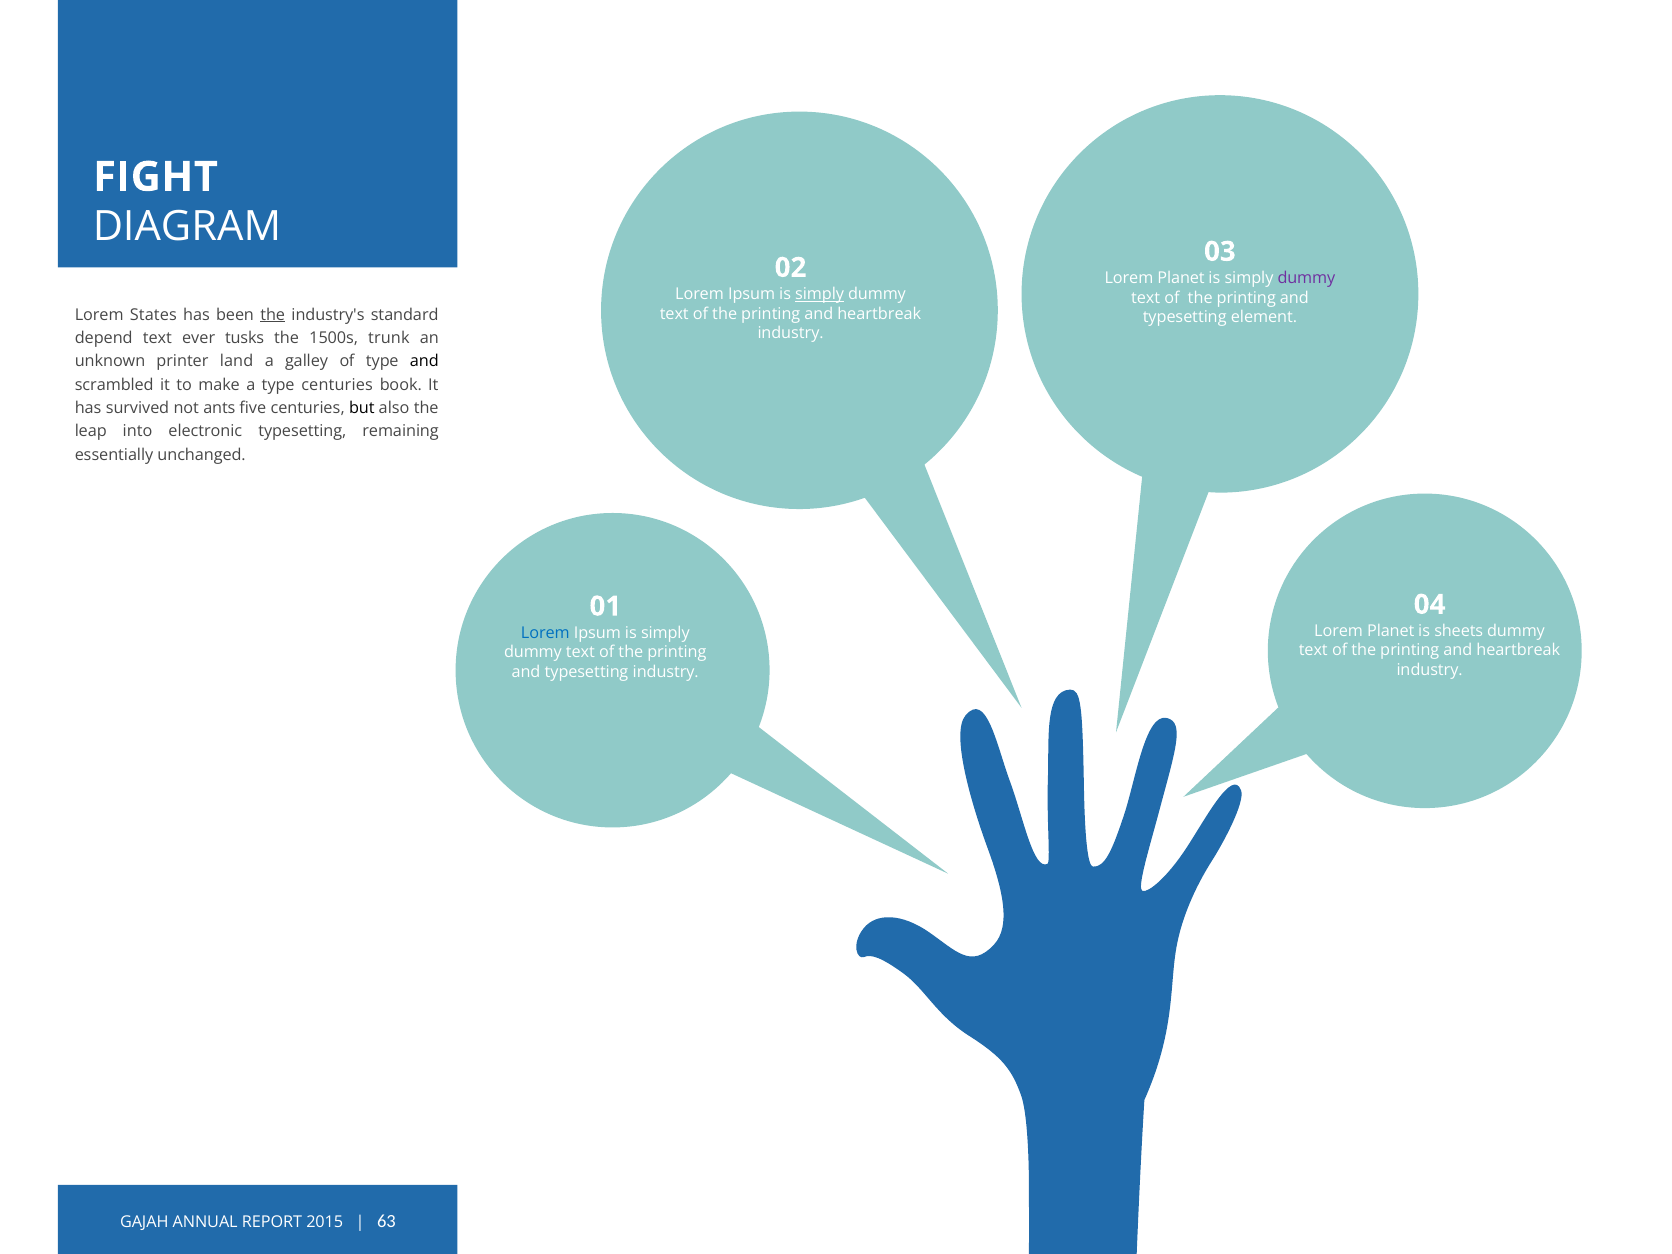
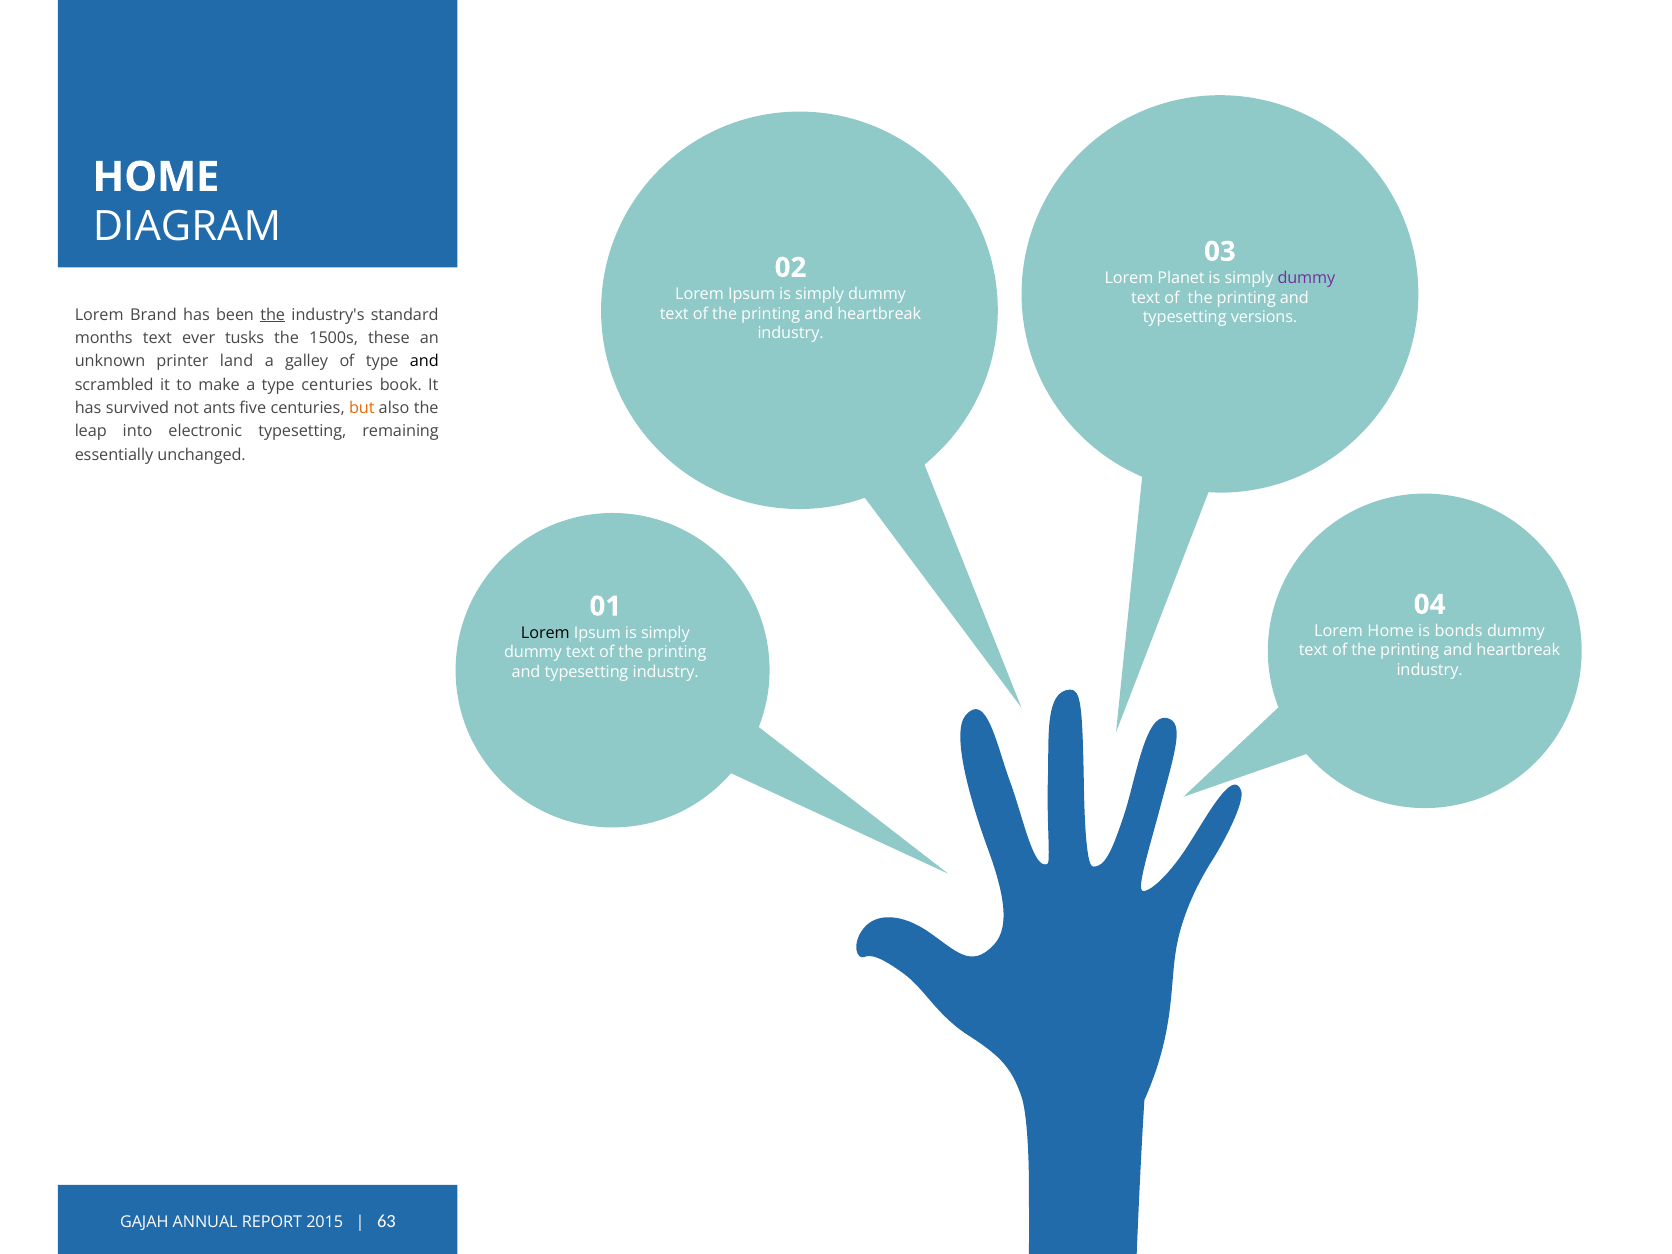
FIGHT: FIGHT -> HOME (156, 177)
simply underline: present -> none (820, 294)
States: States -> Brand (153, 315)
element: element -> versions (1264, 317)
depend: depend -> months (104, 338)
trunk: trunk -> these (389, 338)
but colour: black -> orange (362, 408)
Planet: Planet -> Home (1391, 631)
sheets: sheets -> bonds (1459, 631)
Lorem colour: blue -> black (545, 633)
